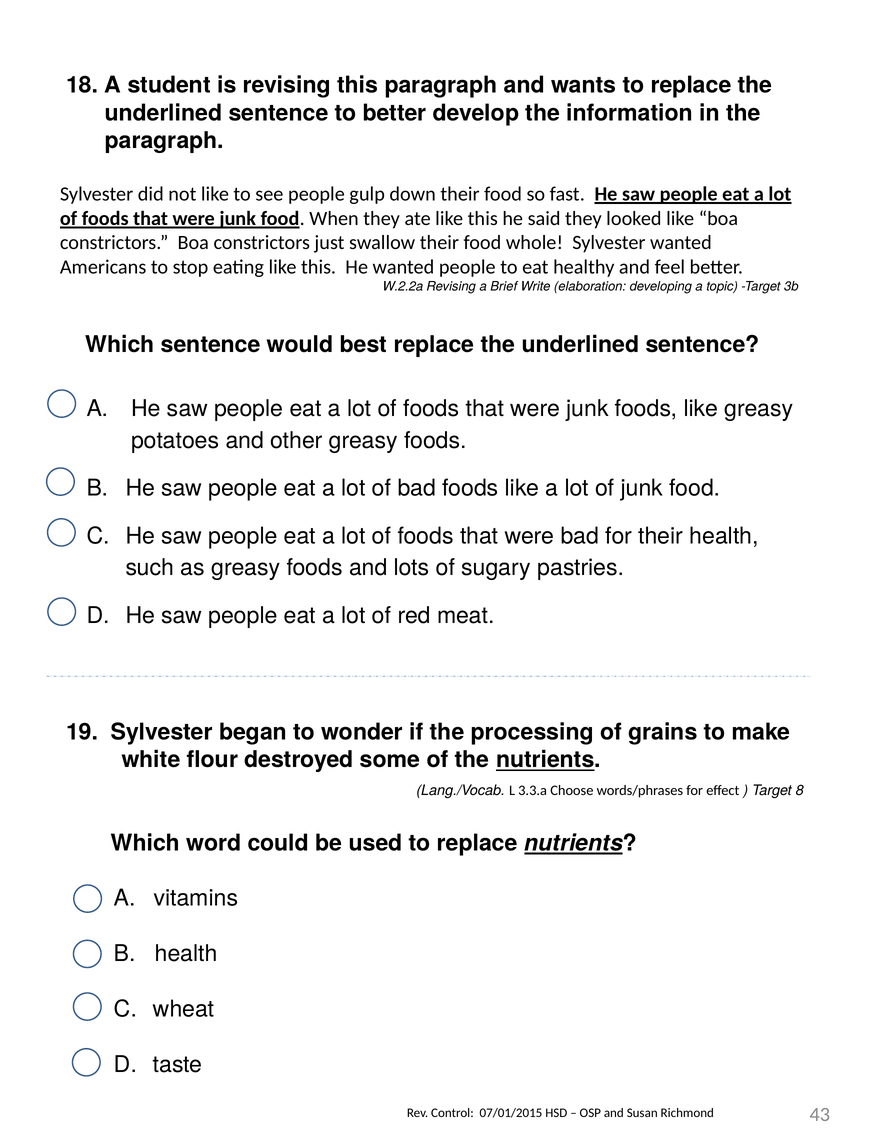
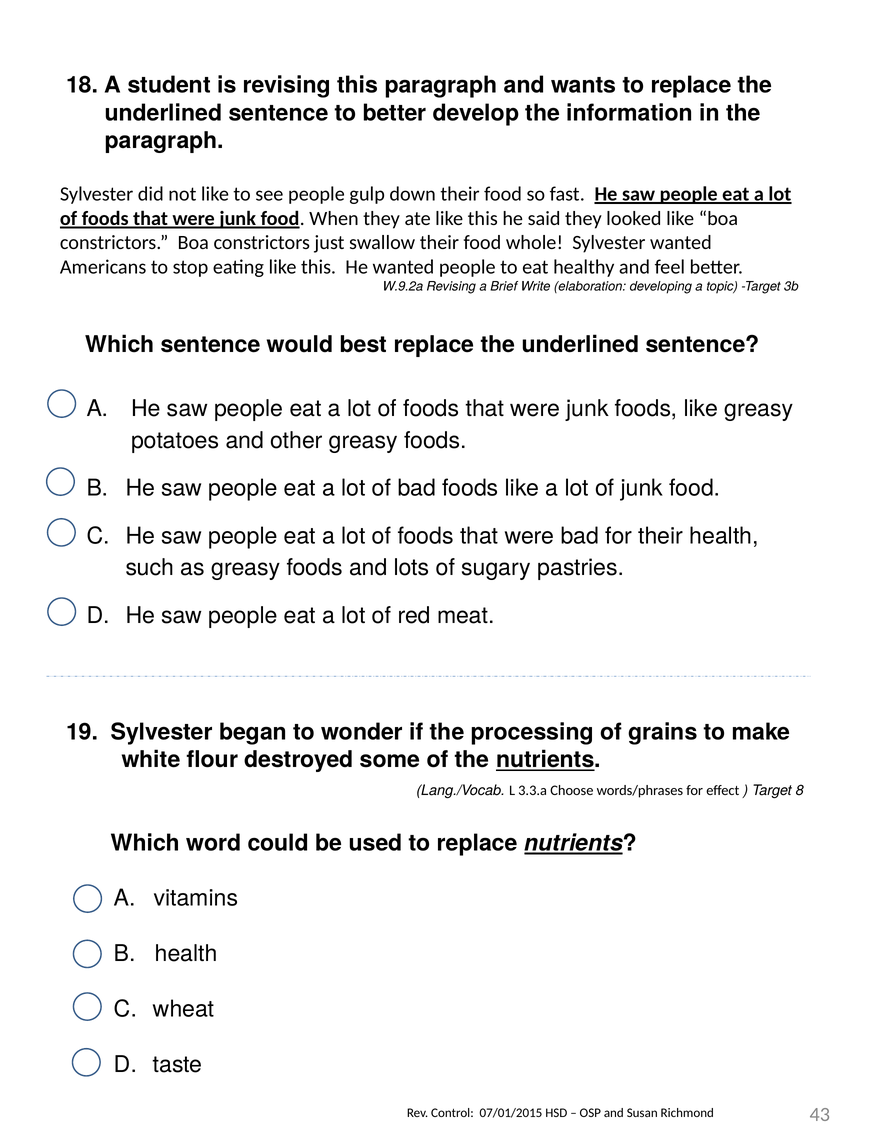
W.2.2a: W.2.2a -> W.9.2a (403, 286)
